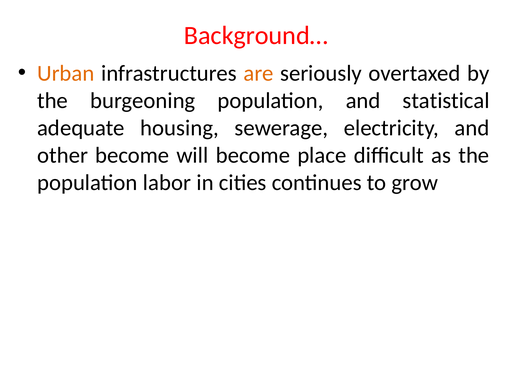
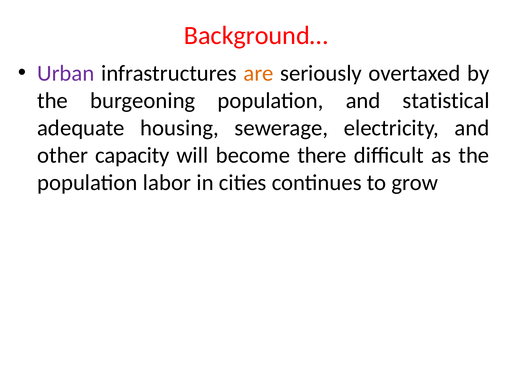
Urban colour: orange -> purple (66, 73)
other become: become -> capacity (132, 155)
place: place -> there (322, 155)
